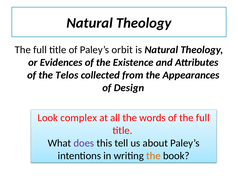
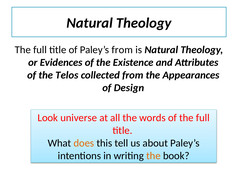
Paley’s orbit: orbit -> from (122, 50)
complex: complex -> universe (79, 118)
does colour: purple -> orange (84, 144)
